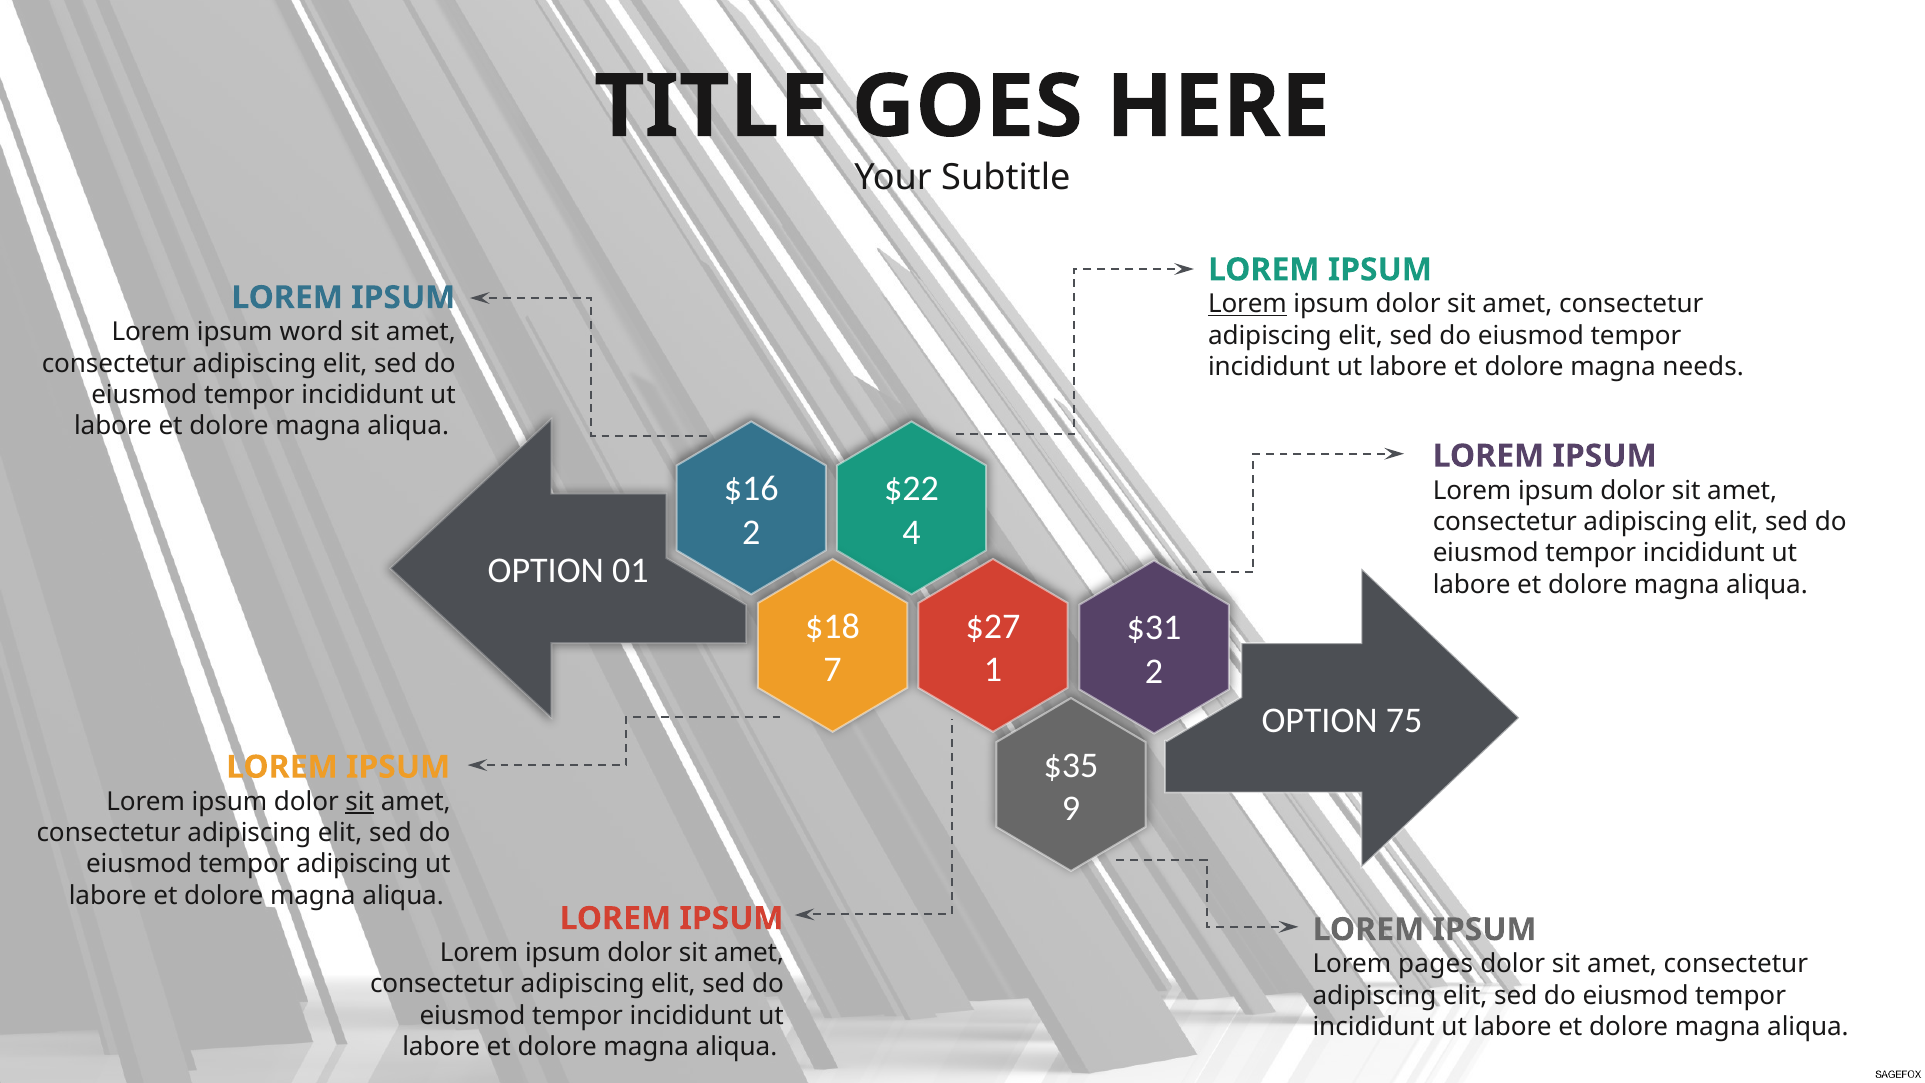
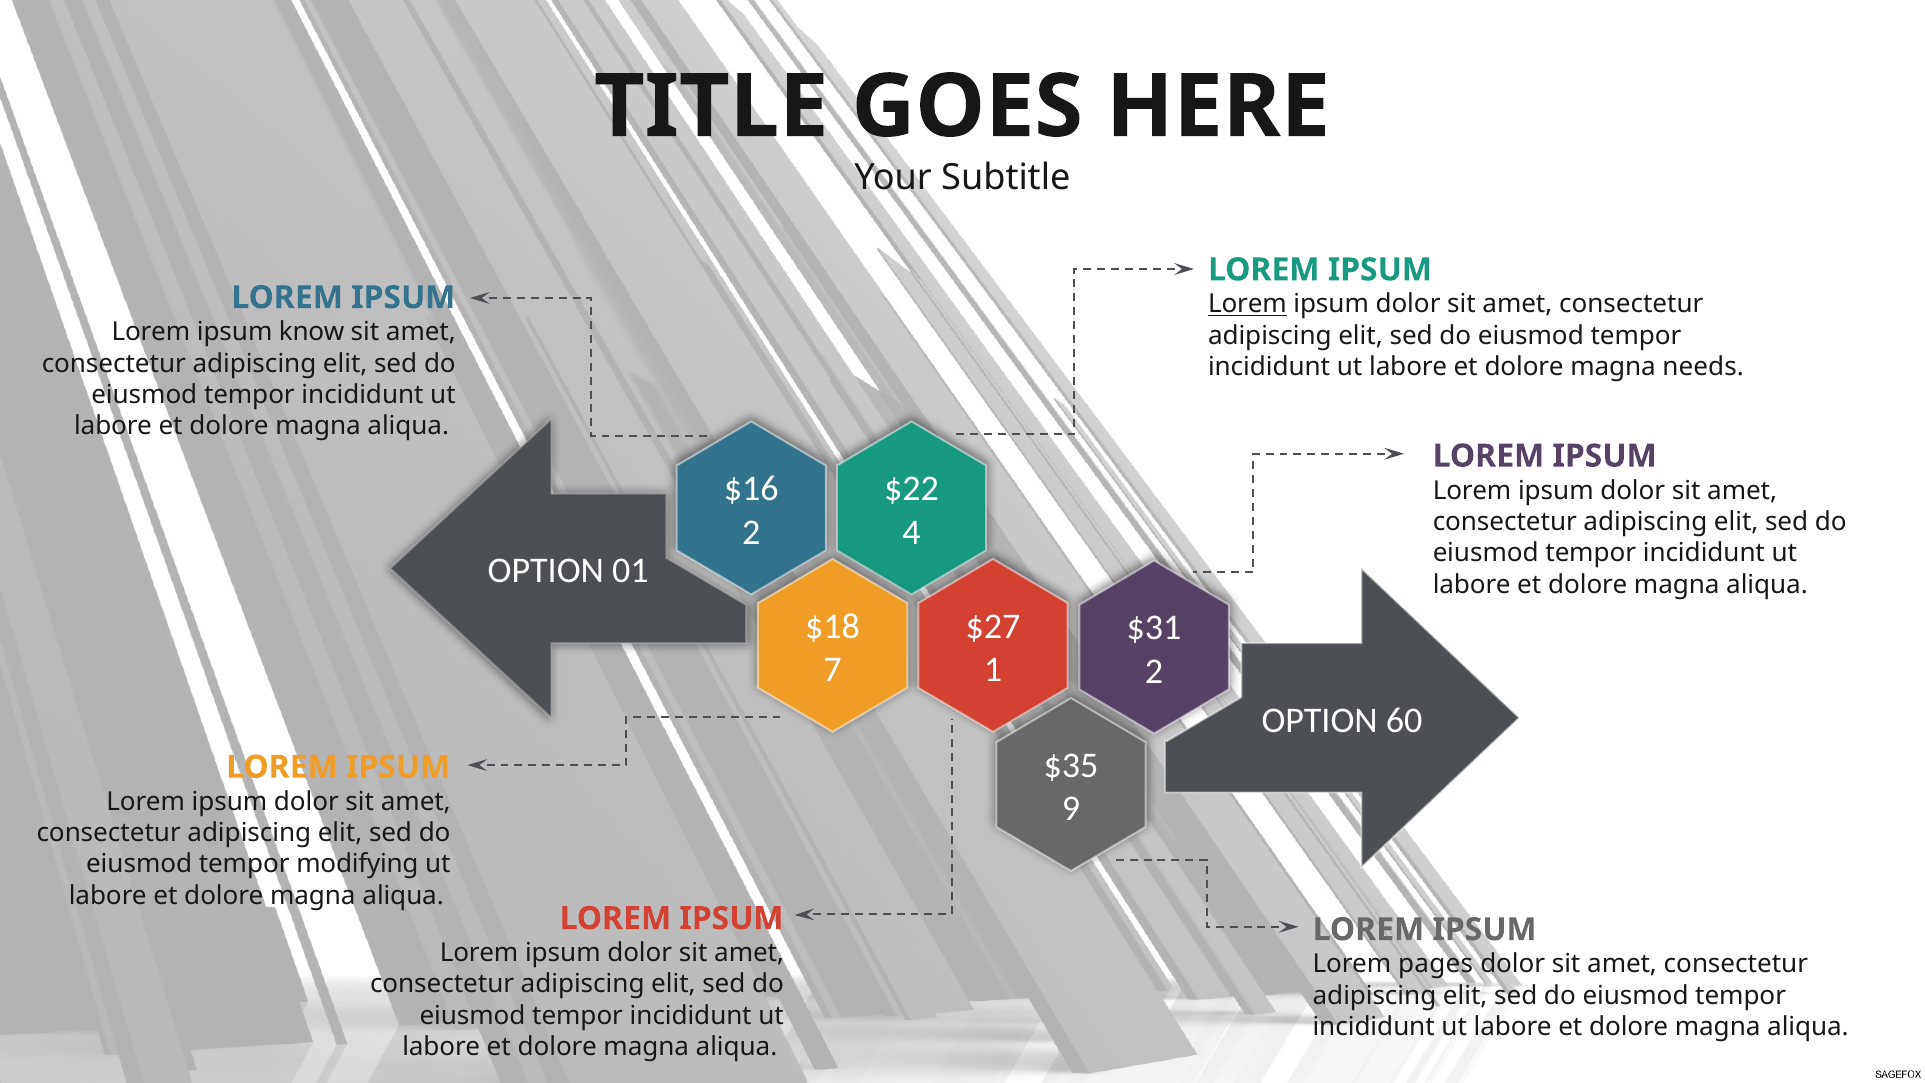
word: word -> know (312, 332)
75: 75 -> 60 (1404, 720)
sit underline: present -> none (360, 801)
tempor adipiscing: adipiscing -> modifying (357, 864)
